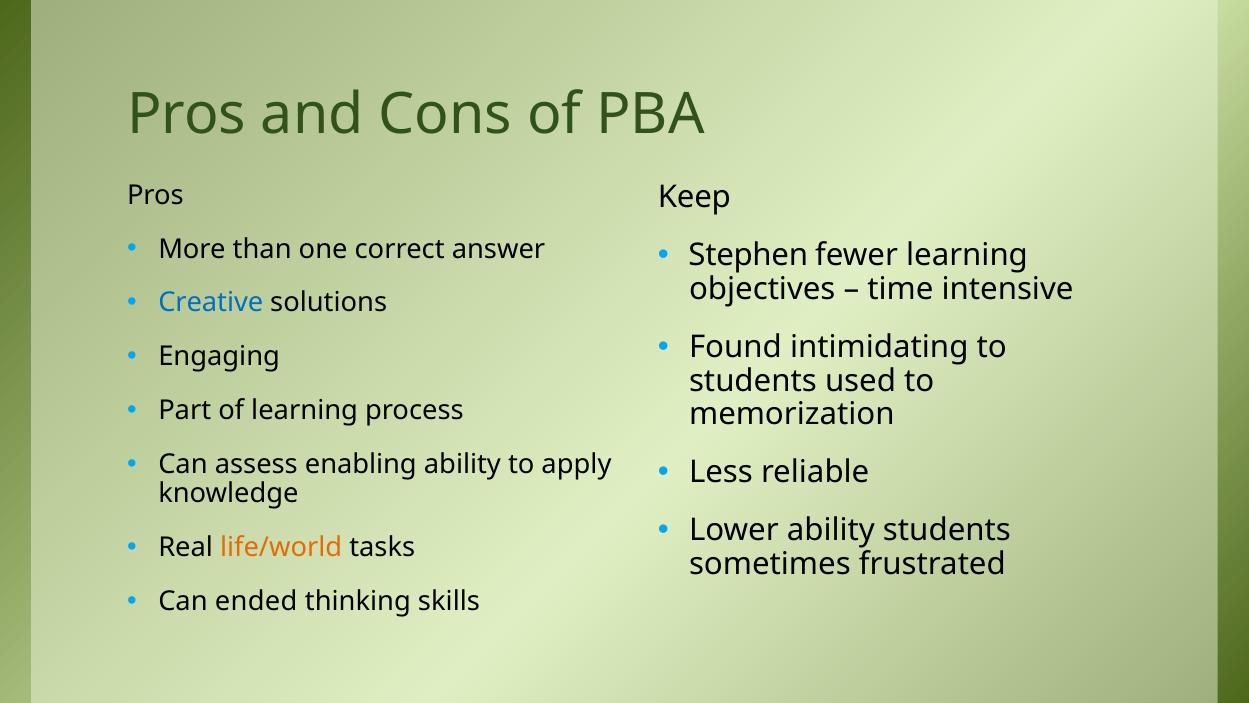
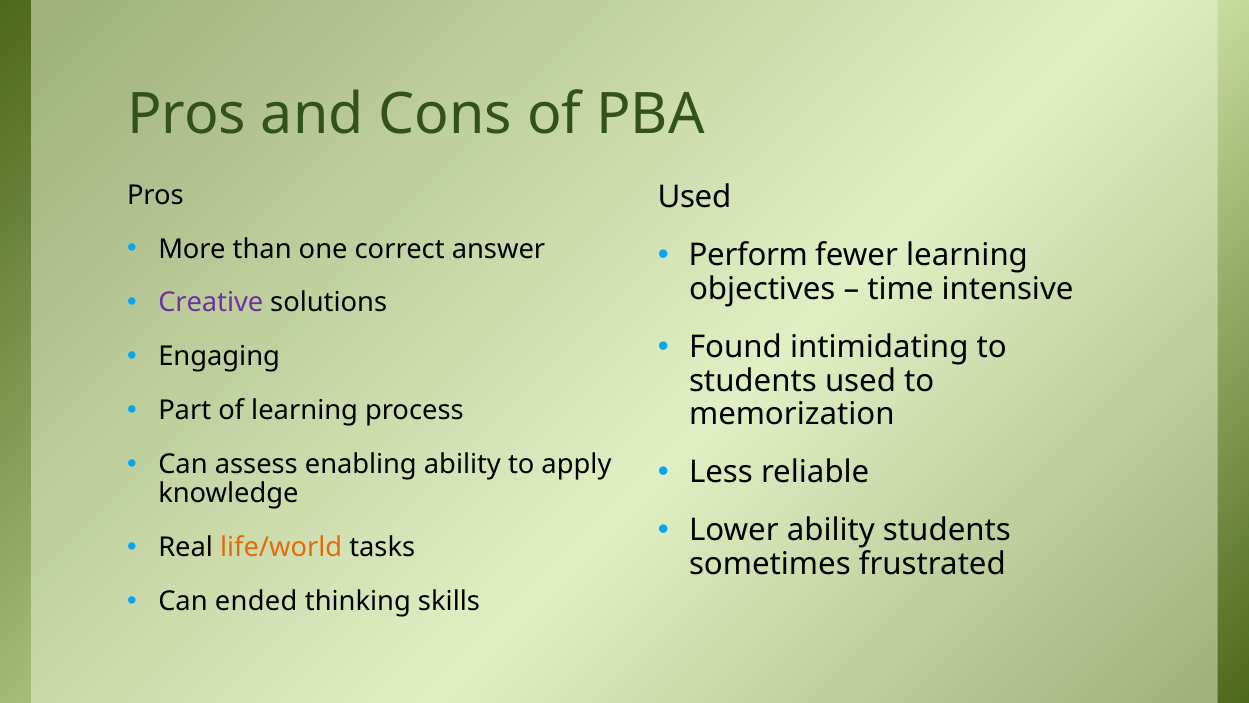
Keep: Keep -> Used (694, 197)
Stephen: Stephen -> Perform (748, 255)
Creative colour: blue -> purple (211, 303)
